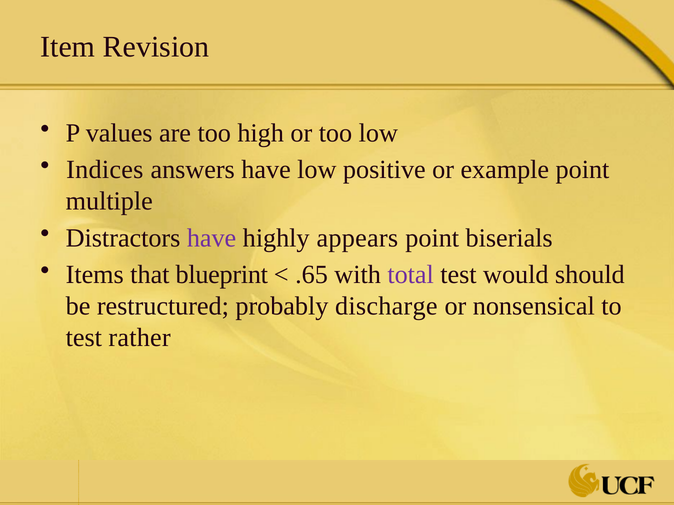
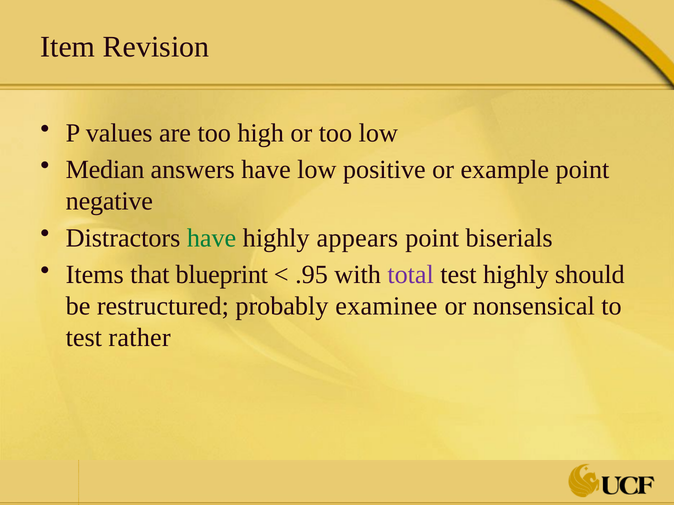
Indices: Indices -> Median (105, 170)
multiple: multiple -> negative (109, 201)
have colour: purple -> green (212, 238)
.65: .65 -> .95 (312, 275)
test would: would -> highly (516, 275)
discharge: discharge -> examinee (386, 306)
